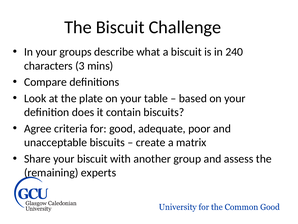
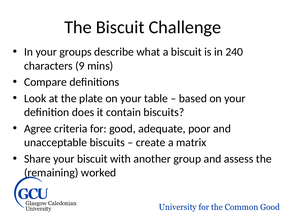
3: 3 -> 9 (80, 66)
experts: experts -> worked (99, 172)
